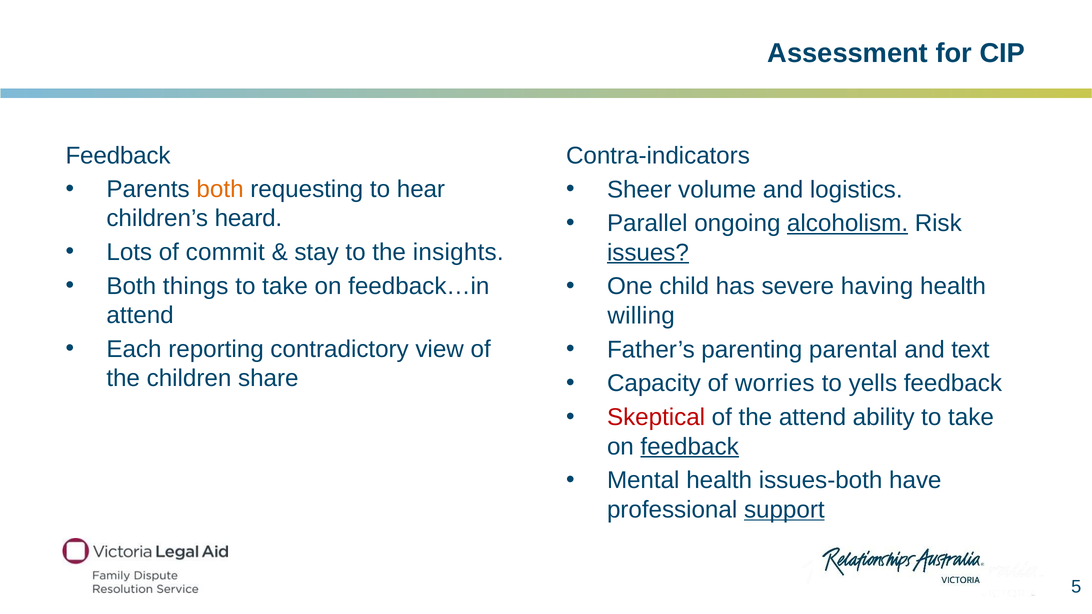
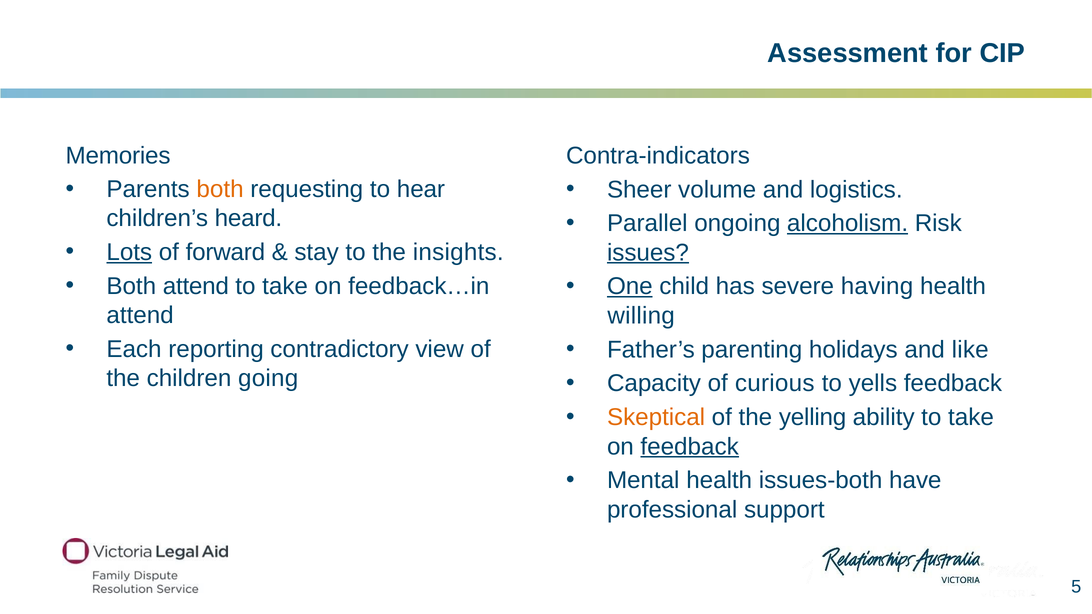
Feedback: Feedback -> Memories (118, 156)
Lots underline: none -> present (129, 252)
commit: commit -> forward (225, 252)
Both things: things -> attend (196, 286)
One underline: none -> present (630, 287)
parental: parental -> holidays (853, 350)
text: text -> like (970, 350)
share: share -> going (268, 378)
worries: worries -> curious (775, 384)
Skeptical colour: red -> orange (656, 418)
the attend: attend -> yelling (813, 418)
support underline: present -> none (784, 510)
